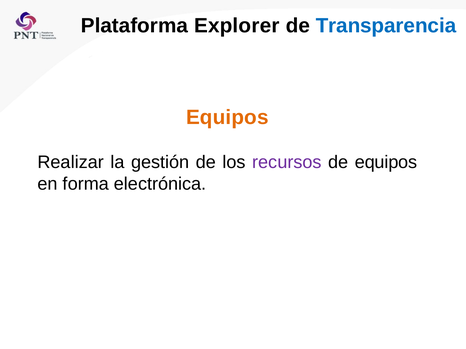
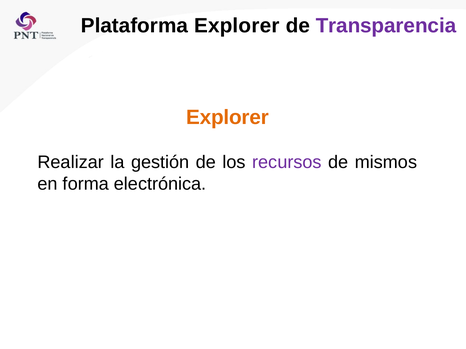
Transparencia colour: blue -> purple (386, 26)
Equipos: Equipos -> Explorer (227, 118)
de equipos: equipos -> mismos (386, 162)
